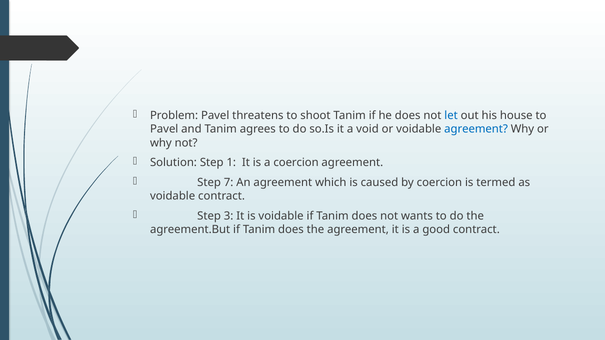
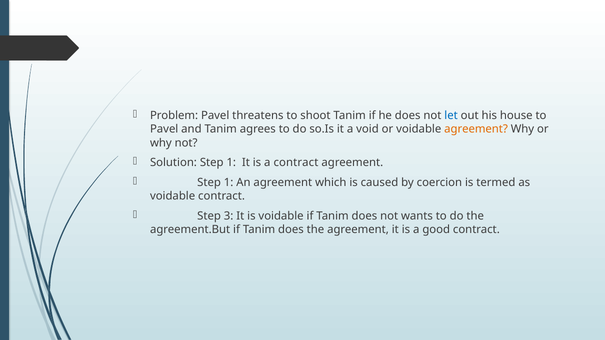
agreement colour: blue -> orange (476, 129)
a coercion: coercion -> contract (296, 163)
7: 7 -> 1 (229, 183)
